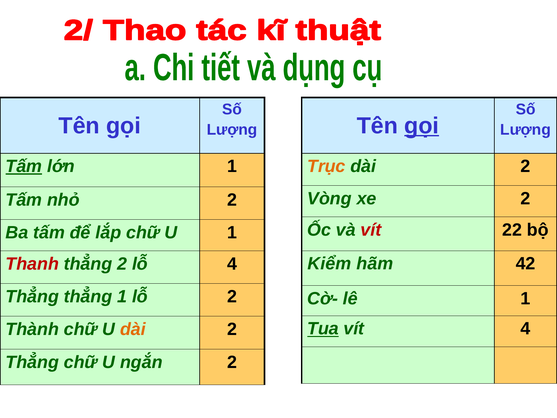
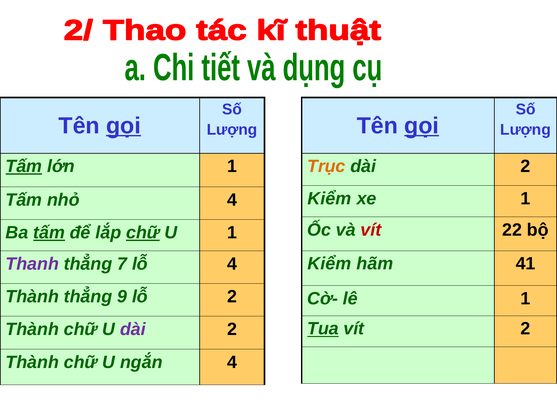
gọi underline: none -> present (124, 126)
Vòng: Vòng -> Kiểm (329, 198)
xe 2: 2 -> 1 (526, 198)
nhỏ 2: 2 -> 4 (232, 200)
tấm underline: none -> present (49, 233)
chữ underline: none -> present (143, 233)
42: 42 -> 41 (526, 264)
Thanh colour: red -> purple (32, 264)
thẳng 2: 2 -> 7 (122, 264)
Thẳng: Thẳng -> Thành (32, 296)
thẳng 1: 1 -> 9 (122, 296)
vít 4: 4 -> 2 (526, 329)
dài colour: orange -> purple (133, 329)
Thẳng: Thẳng -> Thành (32, 362)
ngắn 2: 2 -> 4 (232, 362)
